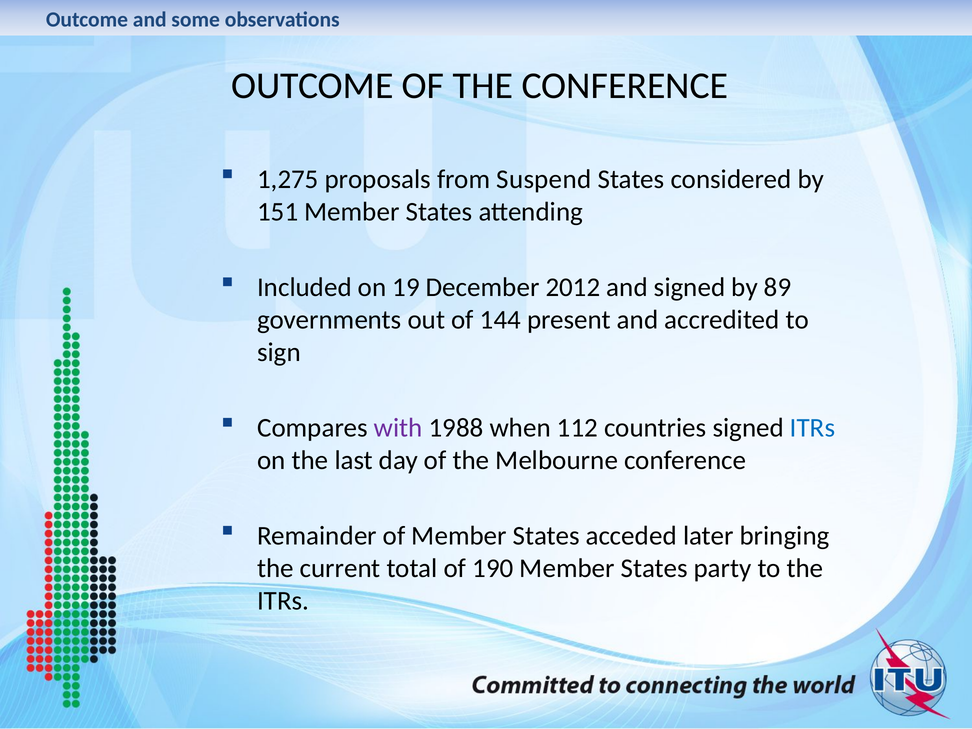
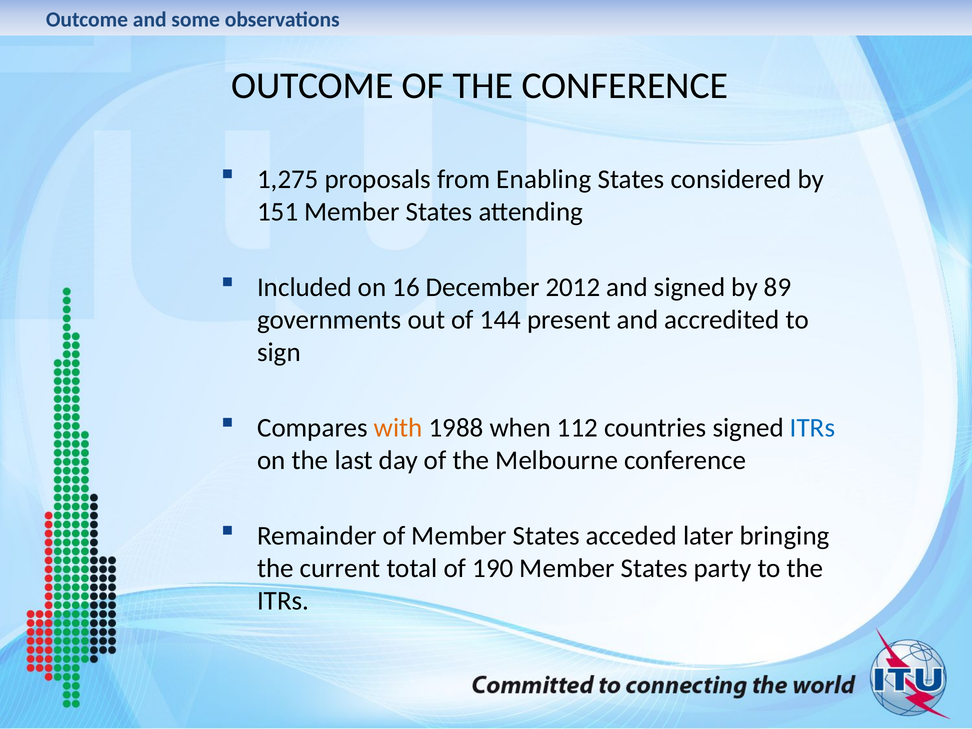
Suspend: Suspend -> Enabling (544, 180)
19: 19 -> 16 (406, 288)
with colour: purple -> orange (398, 428)
